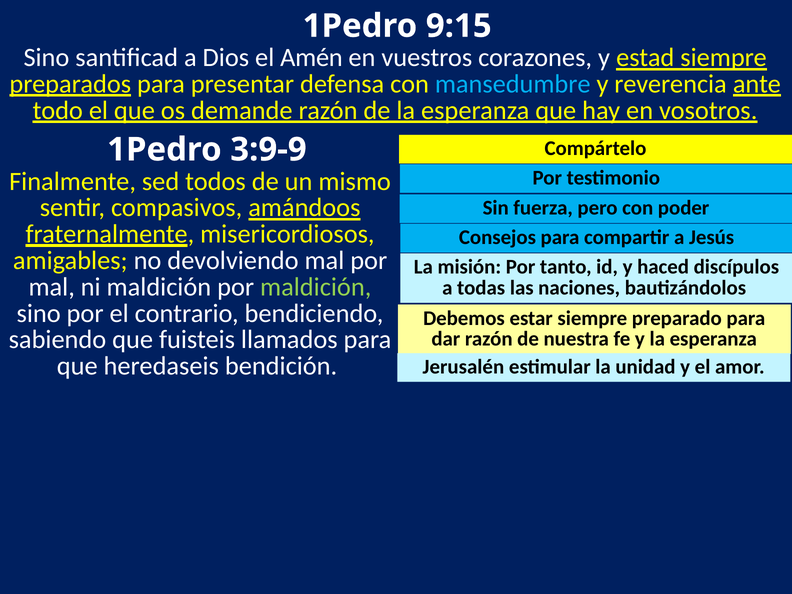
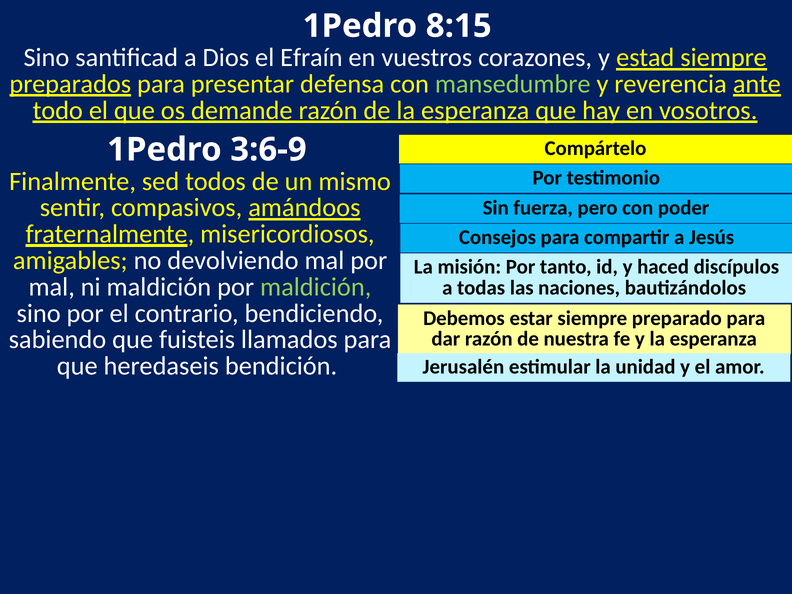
9:15: 9:15 -> 8:15 (459, 26)
Amén: Amén -> Efraín (311, 58)
mansedumbre colour: light blue -> light green (513, 84)
3:9-9: 3:9-9 -> 3:6-9 (268, 150)
